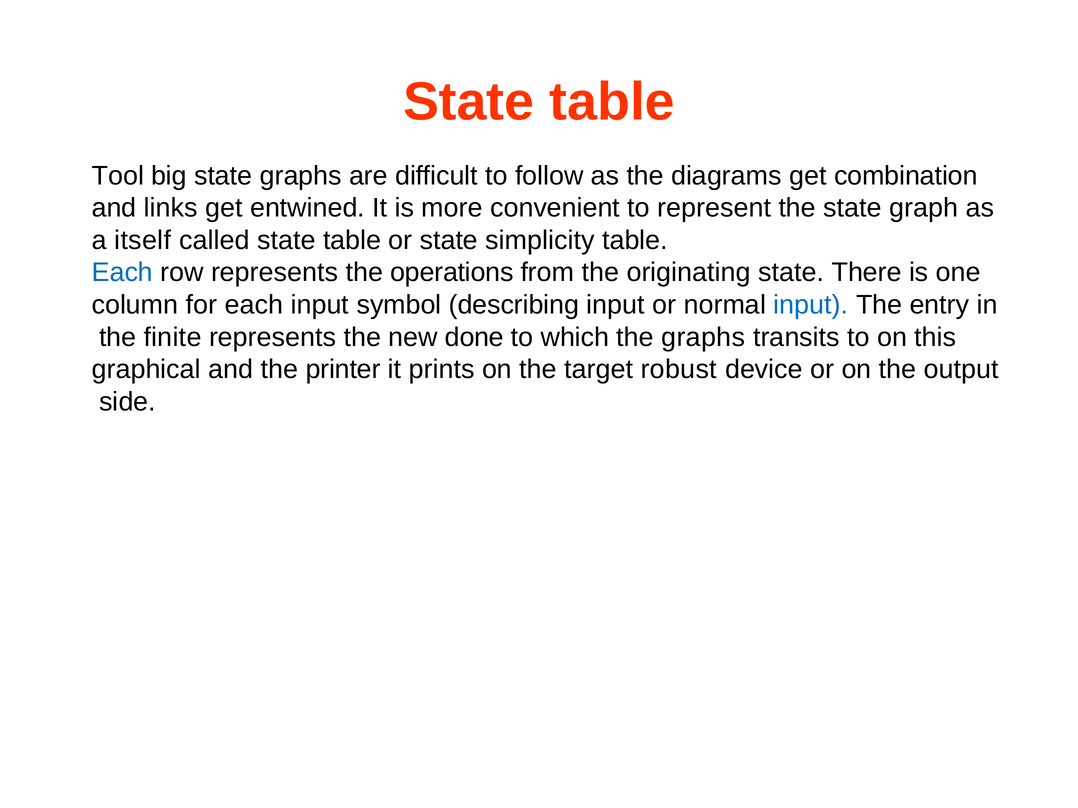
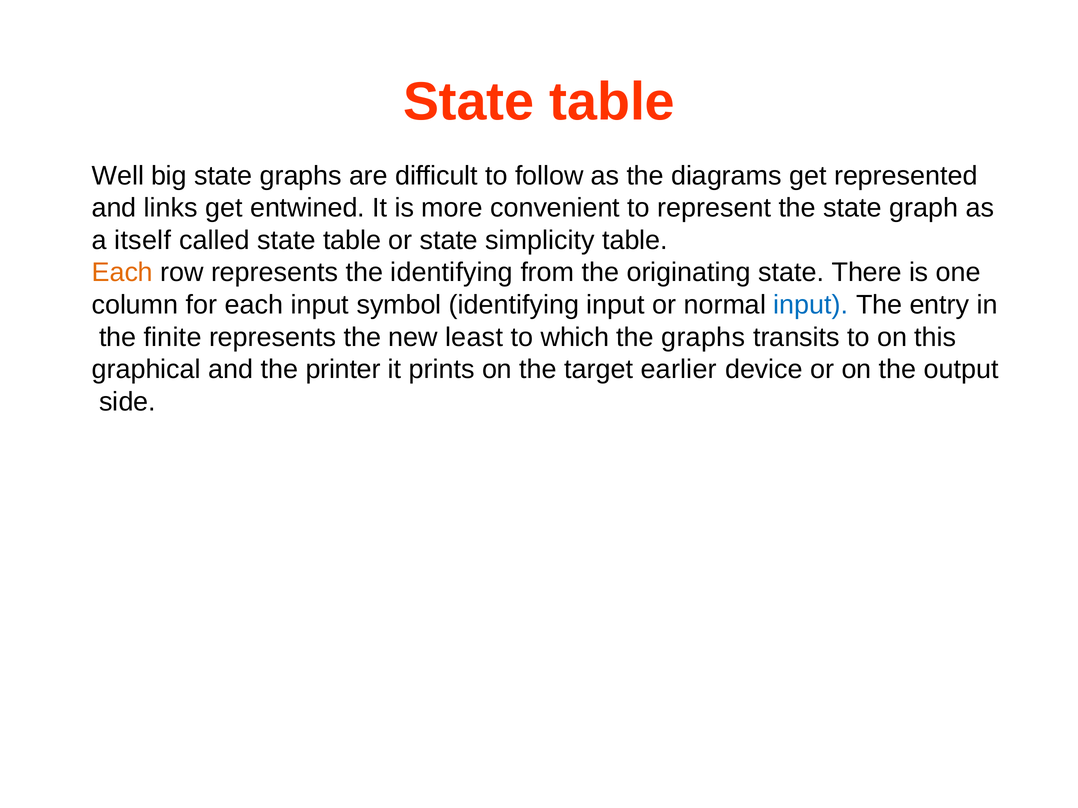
Tool: Tool -> Well (118, 176)
combination: combination -> represented (906, 176)
Each colour: blue -> orange (122, 273)
the operations: operations -> identifying (452, 273)
symbol describing: describing -> identifying (514, 305)
done: done -> least (474, 337)
robust: robust -> earlier (679, 370)
